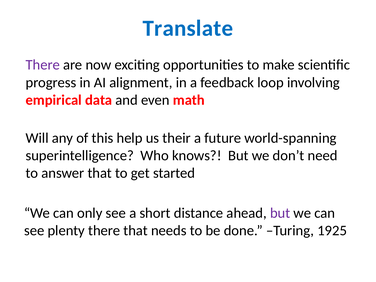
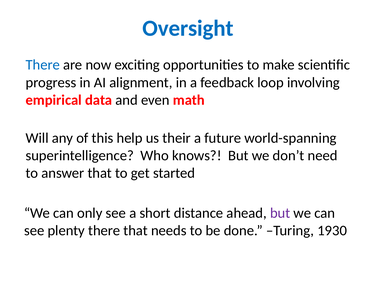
Translate: Translate -> Oversight (188, 28)
There colour: purple -> blue (43, 65)
1925: 1925 -> 1930 (332, 231)
